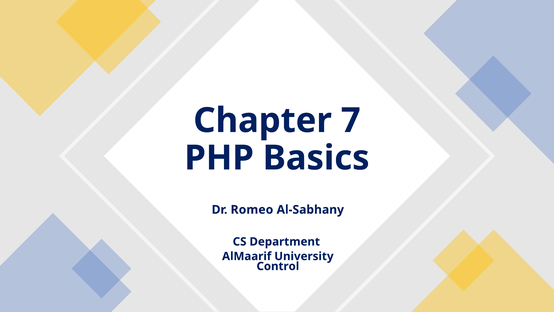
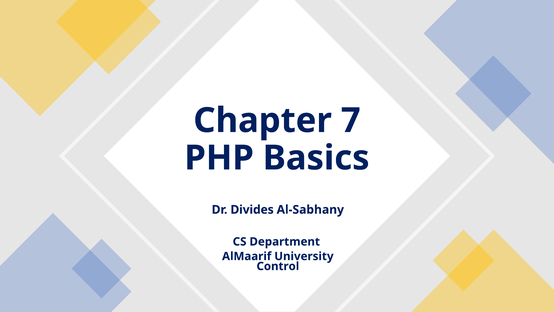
Romeo: Romeo -> Divides (252, 209)
